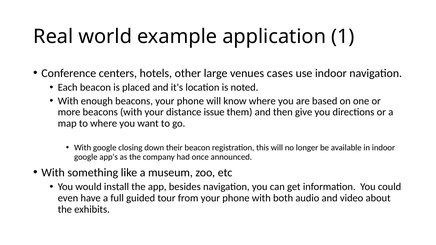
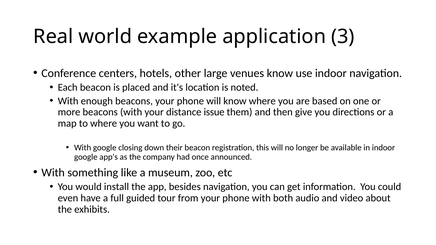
1: 1 -> 3 (343, 37)
venues cases: cases -> know (280, 73)
